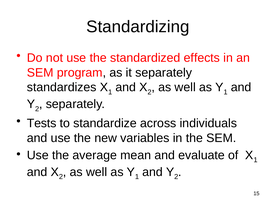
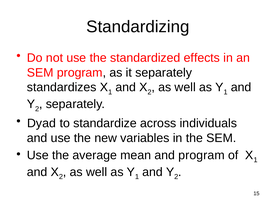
Tests: Tests -> Dyad (42, 123)
and evaluate: evaluate -> program (202, 155)
